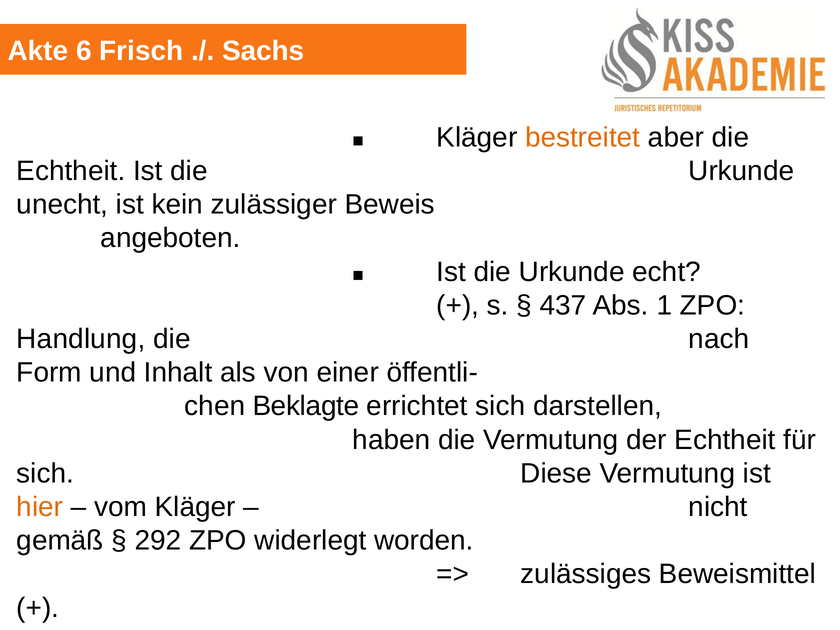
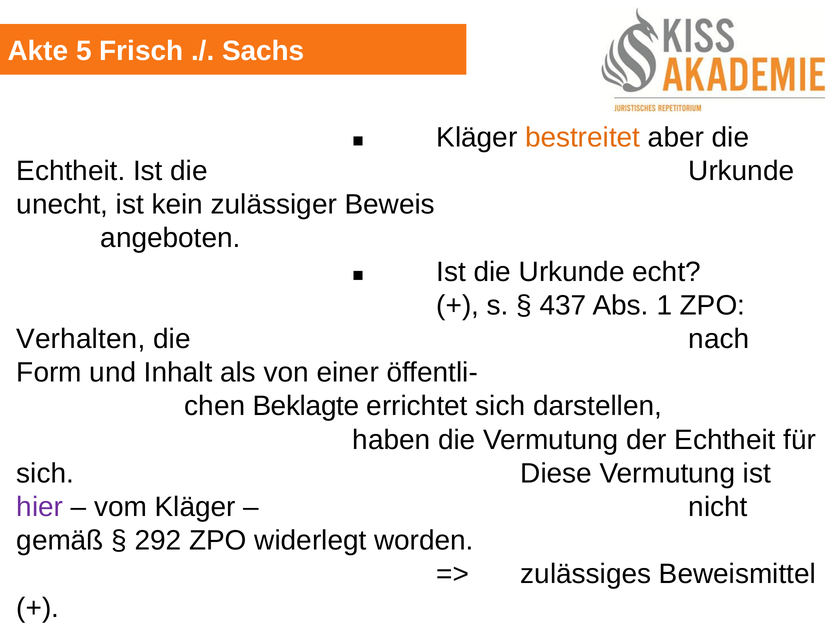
6: 6 -> 5 (84, 51)
Handlung: Handlung -> Verhalten (81, 339)
hier colour: orange -> purple (40, 507)
